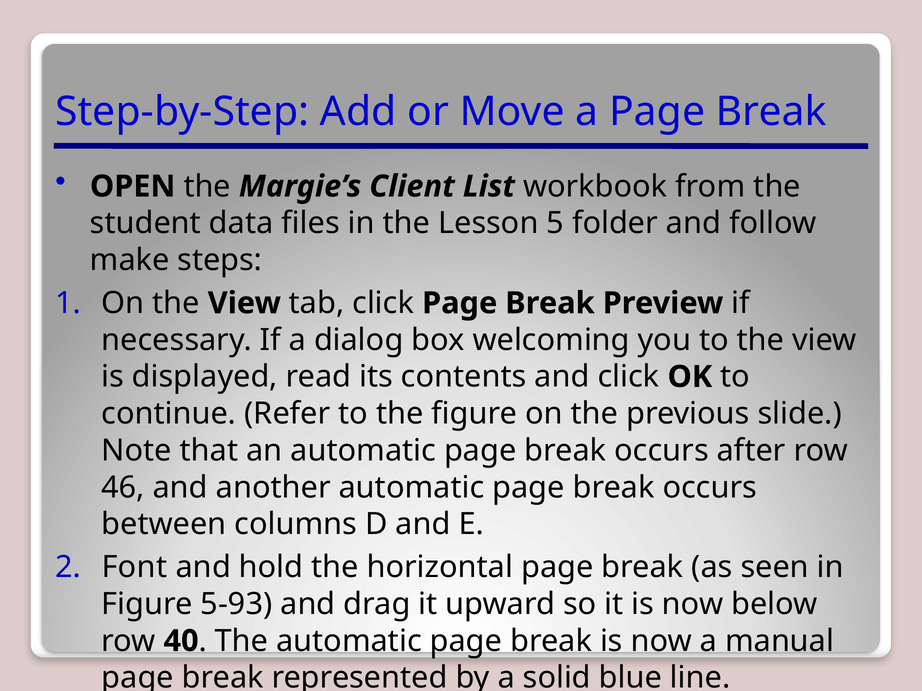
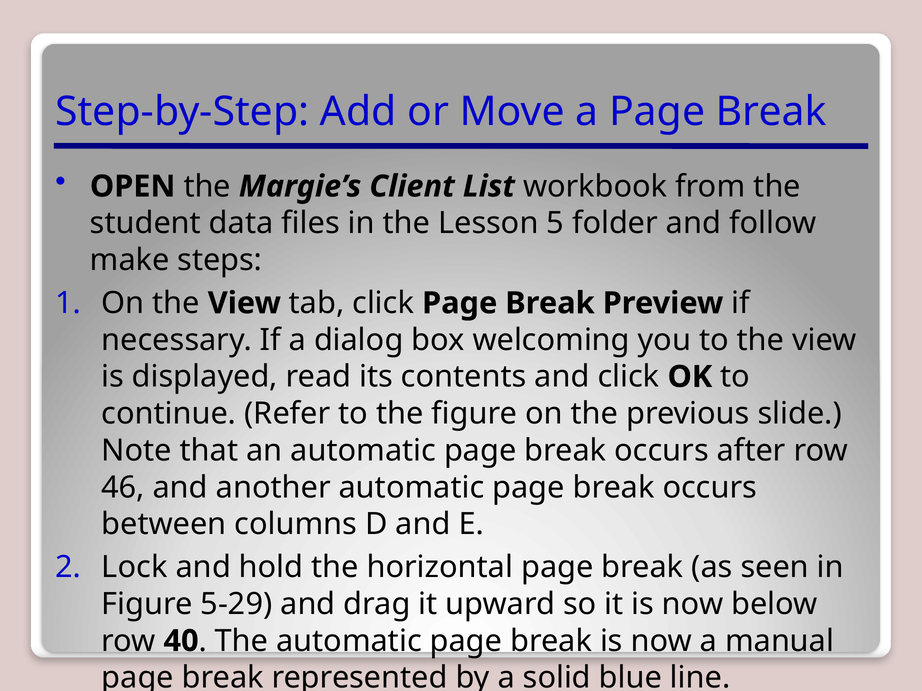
Font: Font -> Lock (135, 568)
5-93: 5-93 -> 5-29 (236, 605)
